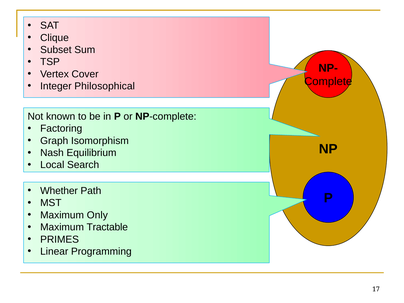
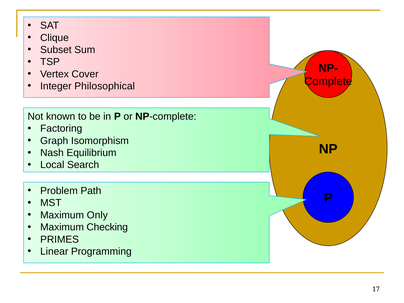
Whether: Whether -> Problem (59, 191)
Tractable: Tractable -> Checking (107, 227)
